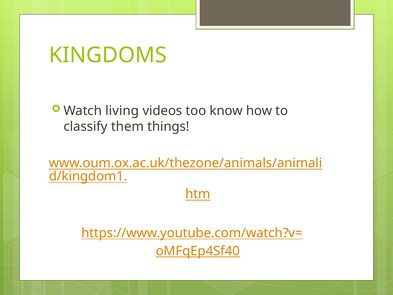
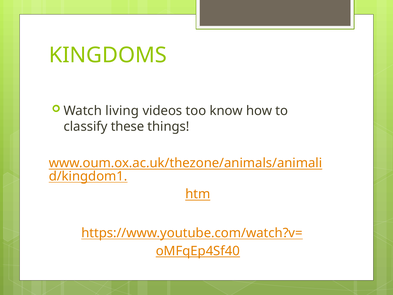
them: them -> these (128, 126)
